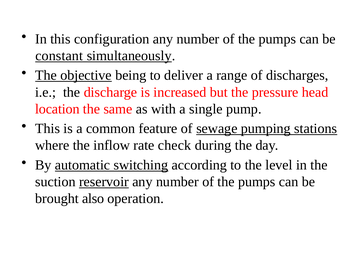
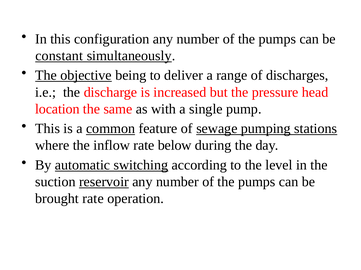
common underline: none -> present (111, 129)
check: check -> below (175, 146)
brought also: also -> rate (93, 199)
